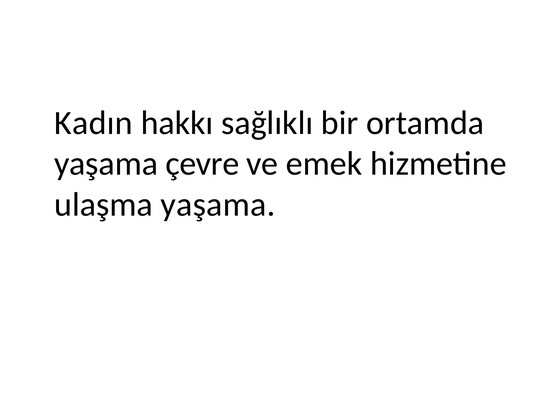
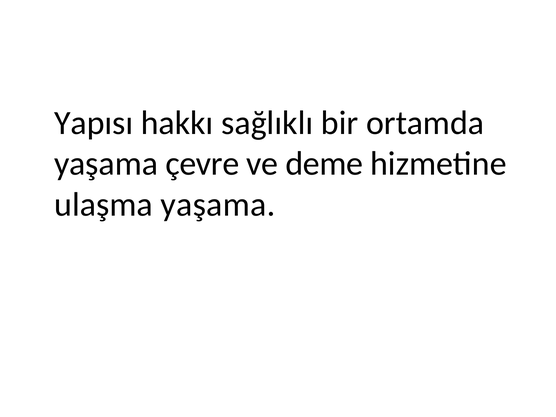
Kadın: Kadın -> Yapısı (94, 123)
emek: emek -> deme (324, 164)
